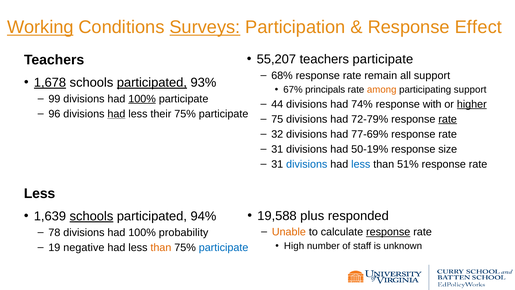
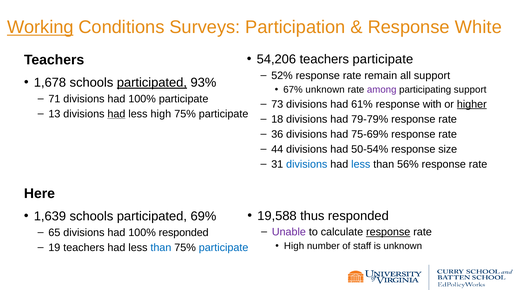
Surveys underline: present -> none (205, 27)
Effect: Effect -> White (478, 27)
55,207: 55,207 -> 54,206 (276, 59)
68%: 68% -> 52% (282, 76)
1,678 underline: present -> none (50, 83)
67% principals: principals -> unknown (325, 90)
among colour: orange -> purple (382, 90)
99: 99 -> 71 (54, 99)
100% underline: present -> none (142, 99)
44: 44 -> 73 (277, 104)
74%: 74% -> 61% (362, 104)
96: 96 -> 13 (54, 114)
less their: their -> high (161, 114)
75: 75 -> 18 (277, 119)
72-79%: 72-79% -> 79-79% (370, 119)
rate underline: present -> none (448, 119)
32: 32 -> 36 (277, 134)
77-69%: 77-69% -> 75-69% (370, 134)
31: 31 -> 44 (277, 149)
50-19%: 50-19% -> 50-54% (370, 149)
51%: 51% -> 56% (408, 164)
Less: Less -> Here (39, 193)
plus: plus -> thus (312, 216)
schools underline: present -> none (91, 216)
94%: 94% -> 69% (203, 216)
Unable colour: orange -> purple (289, 232)
78: 78 -> 65 (54, 232)
100% probability: probability -> responded (184, 232)
19 negative: negative -> teachers (84, 247)
than colour: orange -> blue (161, 247)
